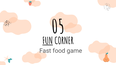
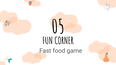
FUN underline: present -> none (48, 41)
